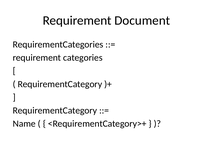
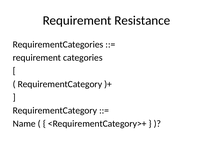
Document: Document -> Resistance (142, 21)
